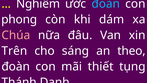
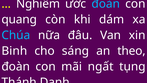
phong: phong -> quang (19, 19)
Chúa colour: pink -> light blue (16, 35)
Trên: Trên -> Binh (14, 51)
thiết: thiết -> ngất (101, 66)
